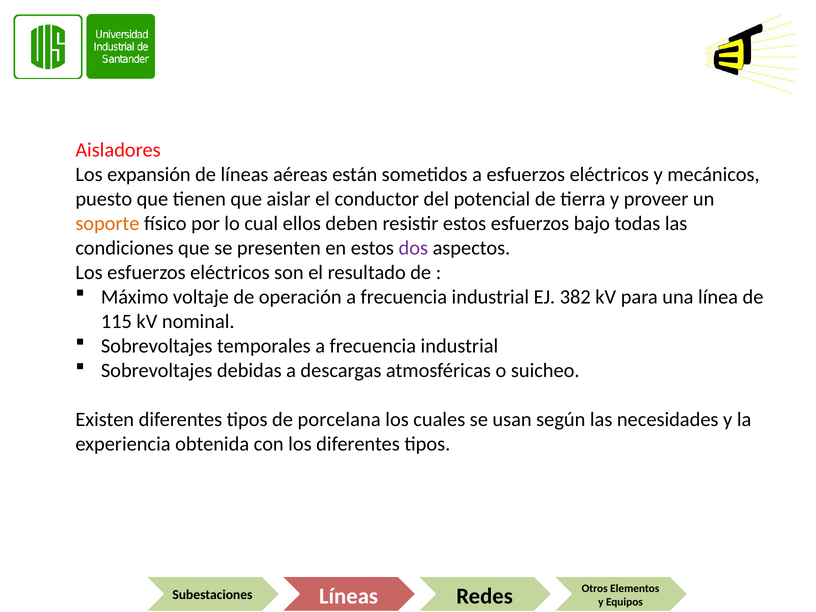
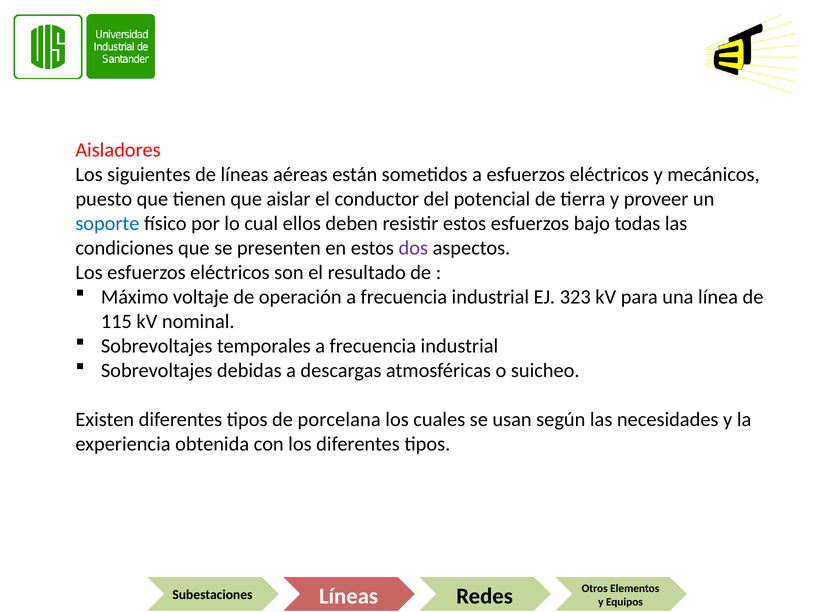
expansión: expansión -> siguientes (149, 174)
soporte colour: orange -> blue (107, 223)
382: 382 -> 323 (575, 297)
